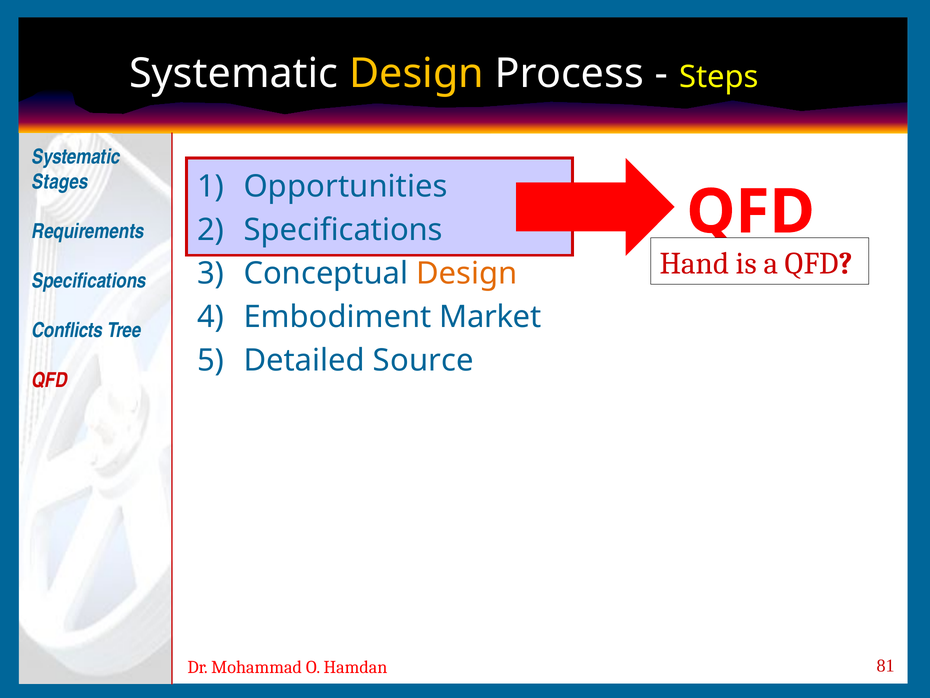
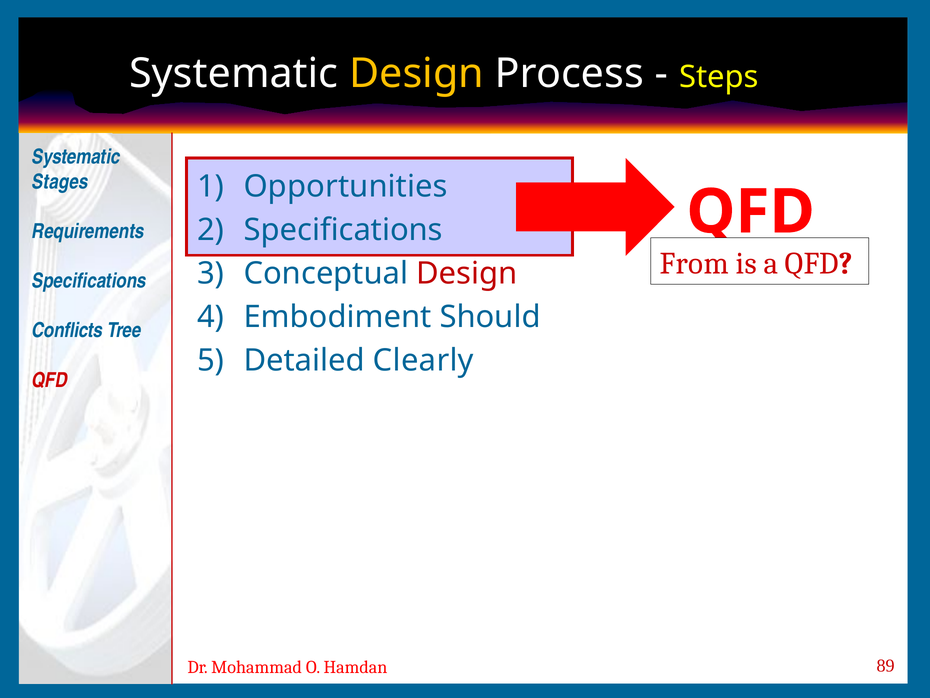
Hand: Hand -> From (694, 263)
Design colour: orange -> red (467, 273)
Market: Market -> Should (490, 317)
Source: Source -> Clearly (423, 360)
81: 81 -> 89 (886, 665)
